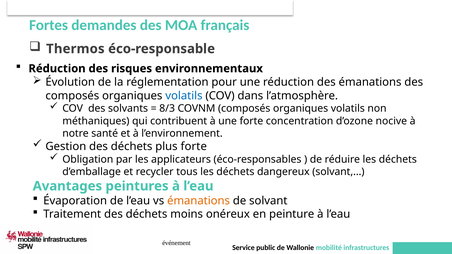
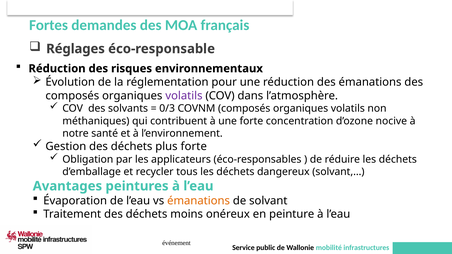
Thermos: Thermos -> Réglages (75, 49)
volatils colour: blue -> purple (184, 96)
8/3: 8/3 -> 0/3 (167, 109)
